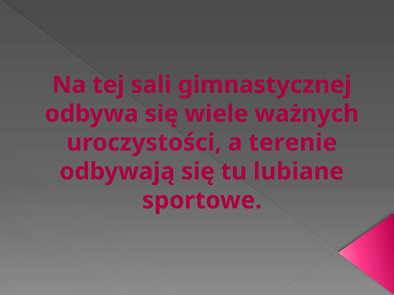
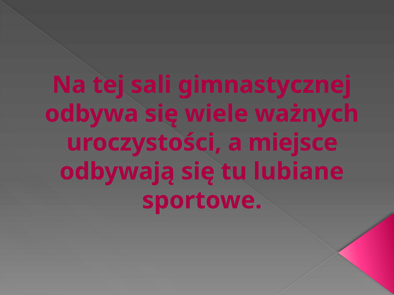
terenie: terenie -> miejsce (293, 143)
